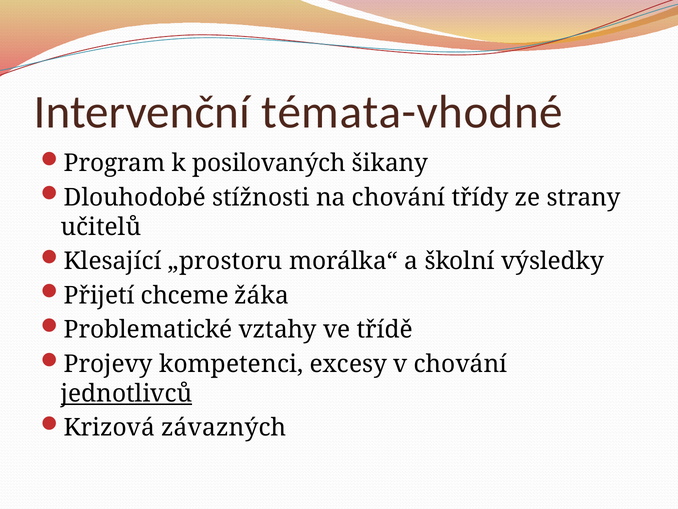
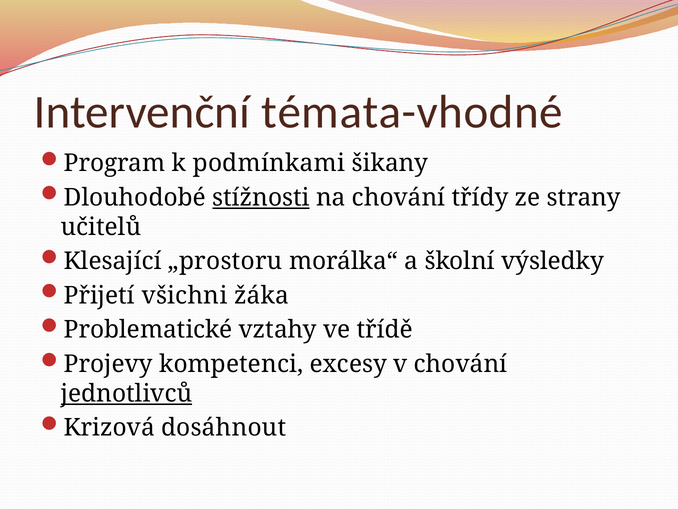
posilovaných: posilovaných -> podmínkami (269, 163)
stížnosti underline: none -> present (261, 197)
chceme: chceme -> všichni (184, 295)
závazných: závazných -> dosáhnout (224, 427)
